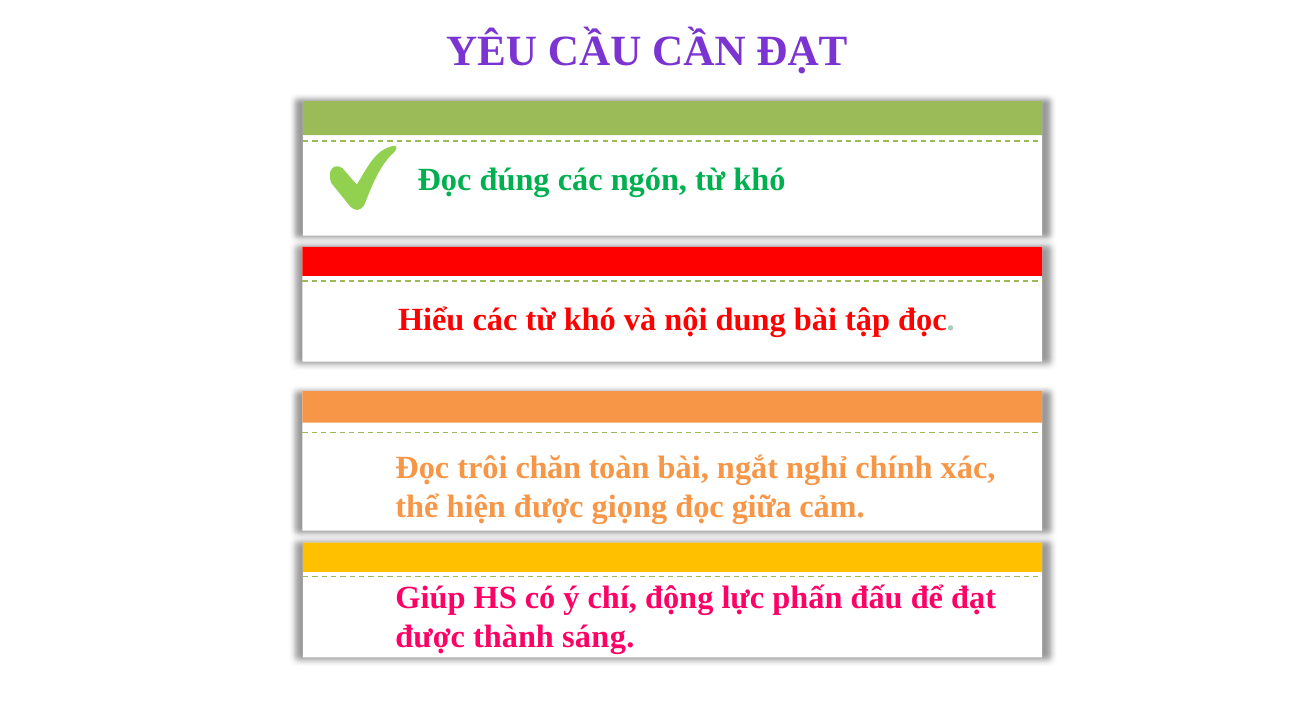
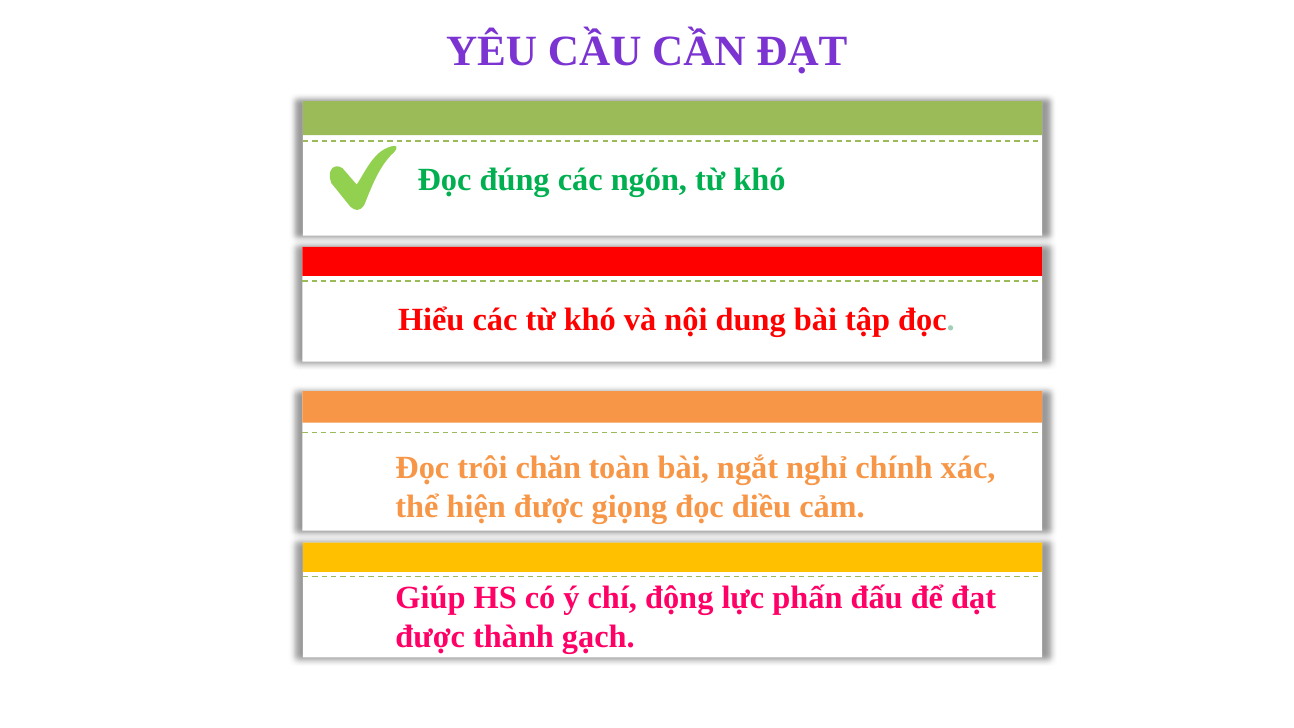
giữa: giữa -> diều (762, 507)
sáng: sáng -> gạch (598, 637)
